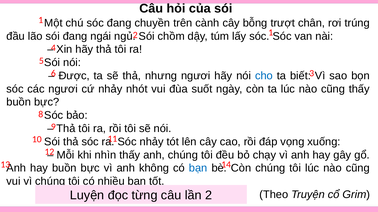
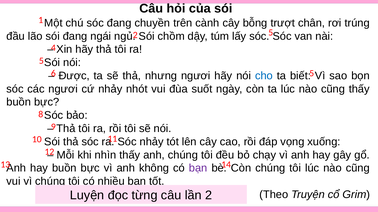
1: 1 -> 5 (271, 33)
3: 3 -> 5 (312, 74)
bạn colour: blue -> purple (198, 169)
